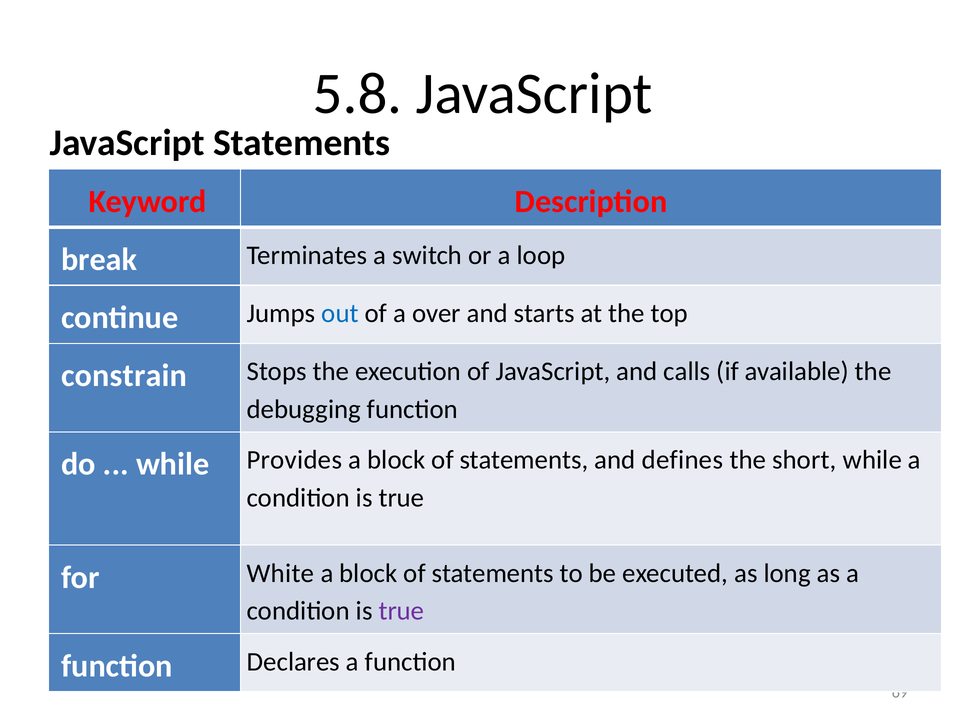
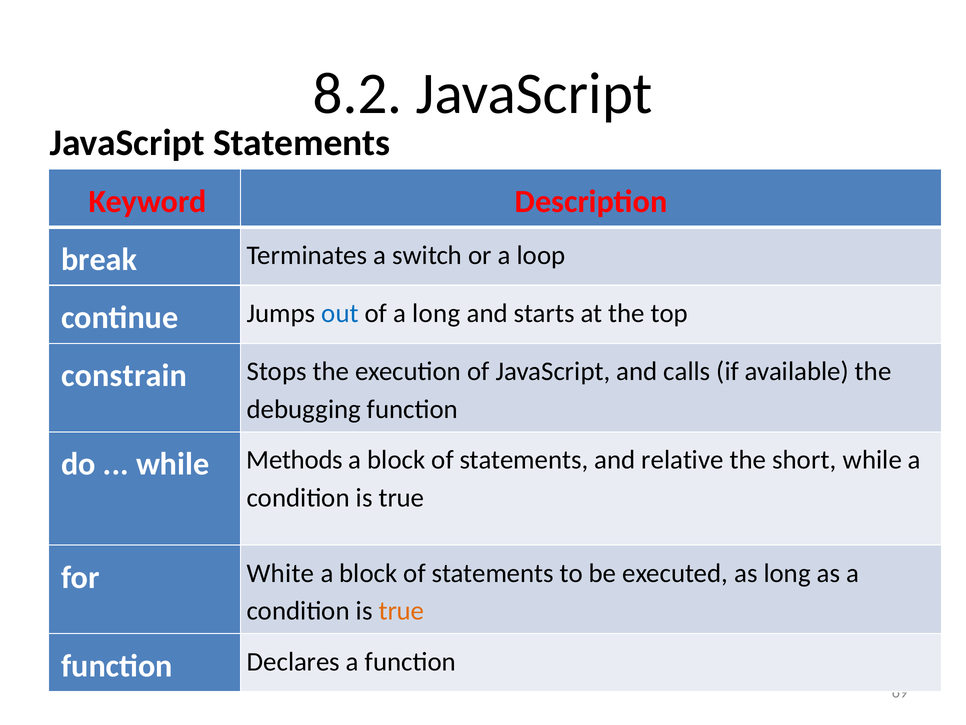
5.8: 5.8 -> 8.2 (358, 94)
a over: over -> long (436, 313)
Provides: Provides -> Methods (295, 460)
defines: defines -> relative (682, 460)
true colour: purple -> orange (401, 611)
